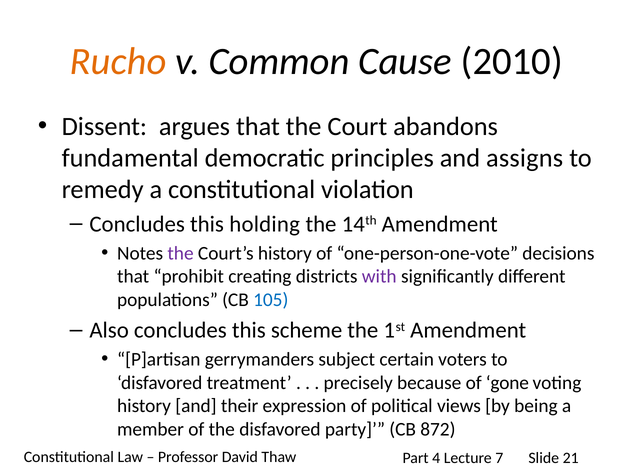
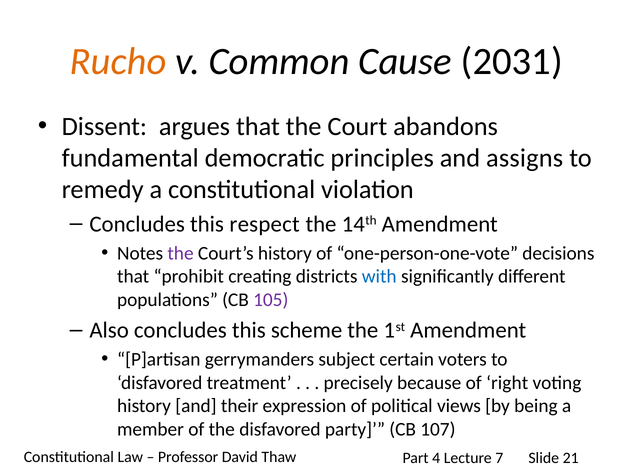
2010: 2010 -> 2031 (512, 61)
holding: holding -> respect (265, 224)
with colour: purple -> blue (379, 276)
105 colour: blue -> purple (271, 300)
gone: gone -> right (507, 382)
872: 872 -> 107 (438, 429)
